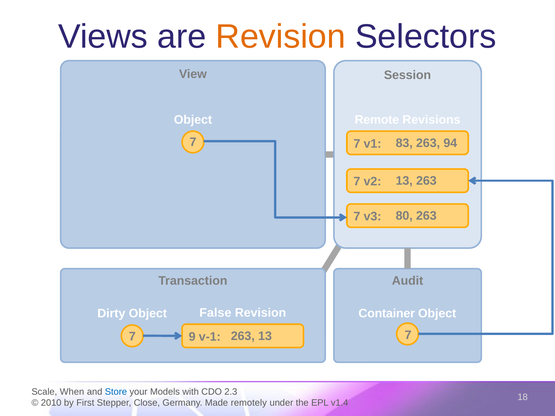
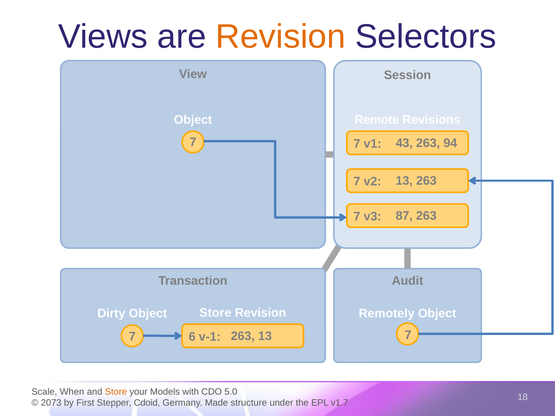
83: 83 -> 43 (404, 143)
80: 80 -> 87 (404, 216)
False: False -> Store (215, 313)
Container: Container -> Remotely (387, 314)
9: 9 -> 6 (192, 337)
Store colour: blue -> orange (116, 392)
2.3: 2.3 -> 5.0 (231, 392)
2010: 2010 -> 2073 (51, 403)
Close: Close -> Cdoid (147, 403)
remotely: remotely -> structure (249, 403)
v1.4: v1.4 -> v1.7 (340, 403)
